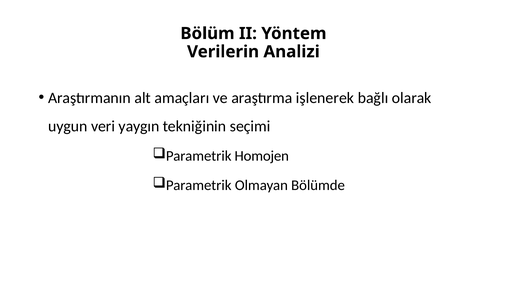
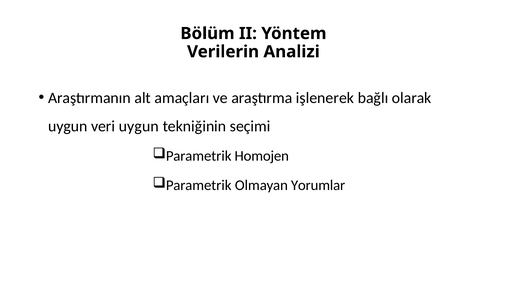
veri yaygın: yaygın -> uygun (139, 126)
Bölümde: Bölümde -> Yorumlar (318, 185)
